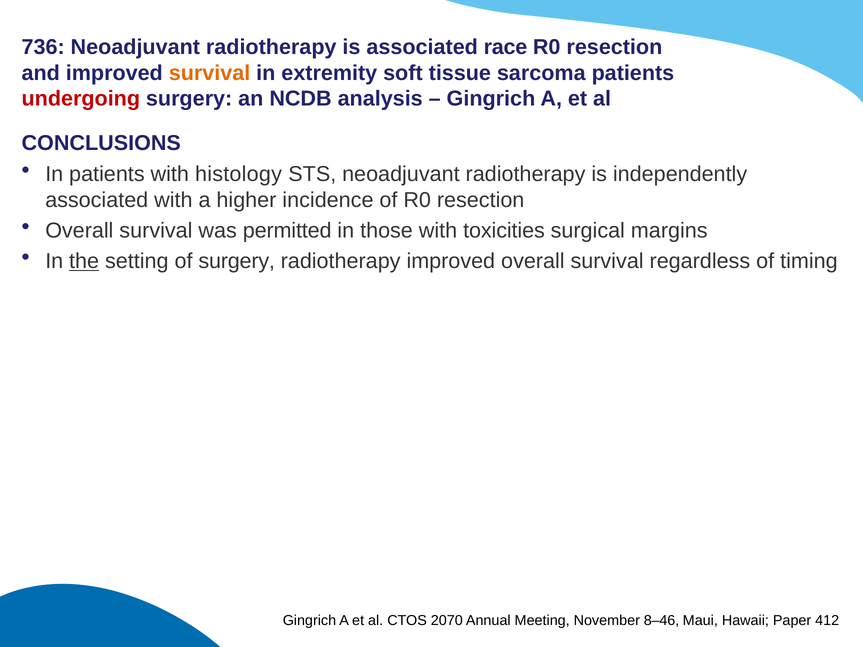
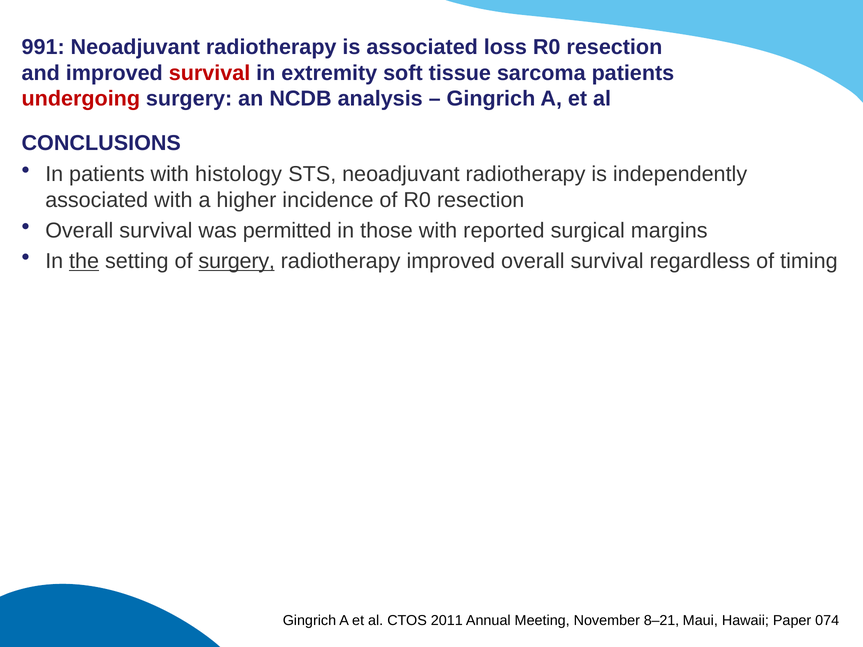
736: 736 -> 991 (43, 47)
race: race -> loss (505, 47)
survival colour: orange -> red (210, 73)
toxicities: toxicities -> reported (504, 231)
surgery underline: none -> present (237, 261)
2070: 2070 -> 2011 (447, 621)
8–46: 8–46 -> 8–21 (661, 621)
412: 412 -> 074 (827, 621)
